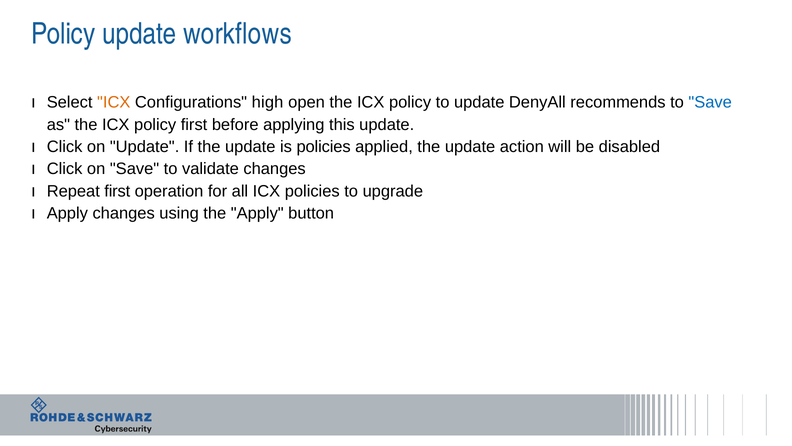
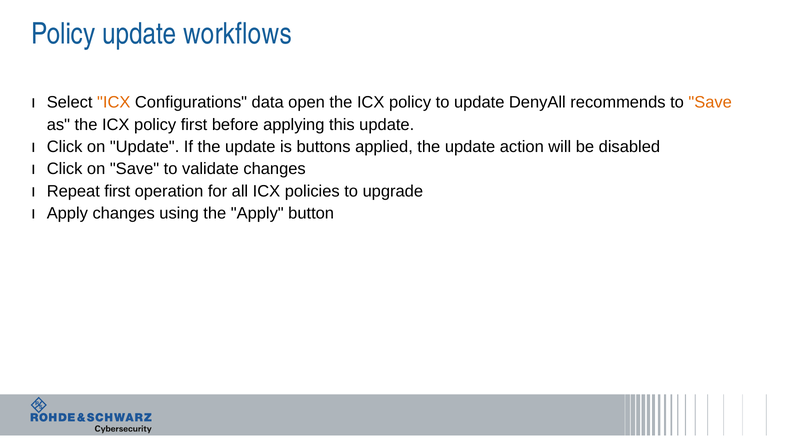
high: high -> data (268, 102)
Save colour: blue -> orange (710, 102)
is policies: policies -> buttons (324, 147)
